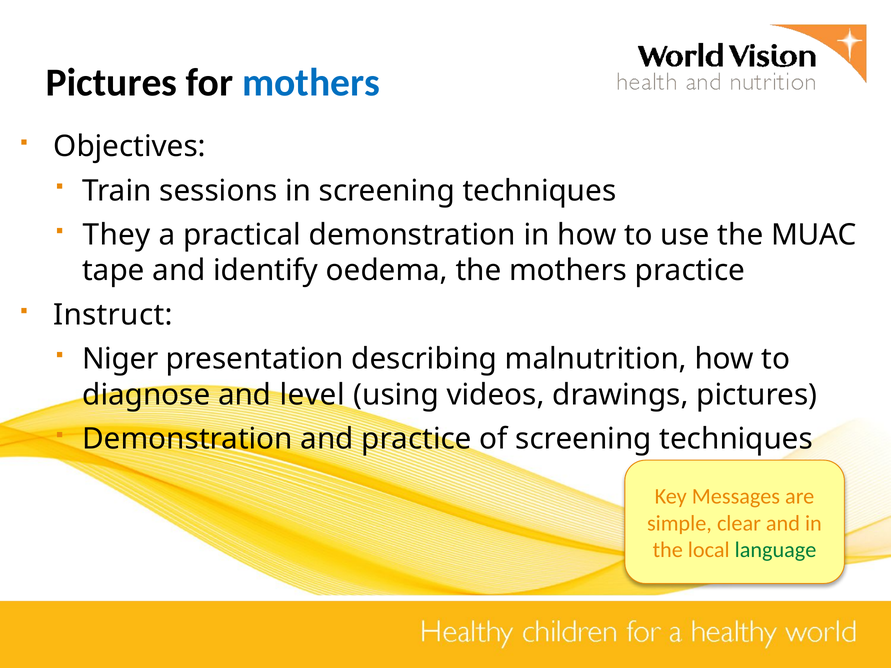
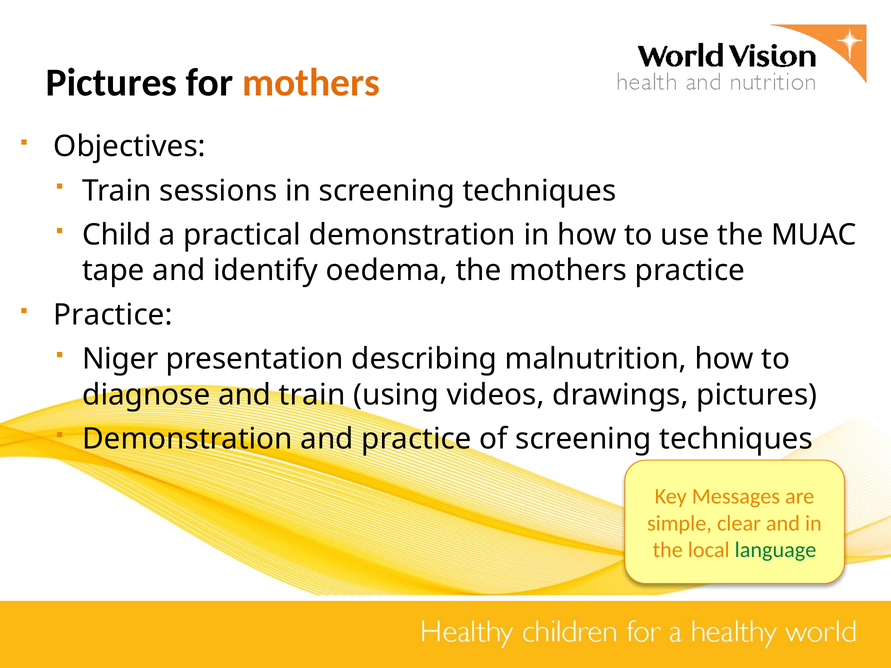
mothers colour: blue -> orange (311, 83)
They: They -> Child (117, 235)
Instruct: Instruct -> Practice (113, 315)
and level: level -> train (312, 395)
